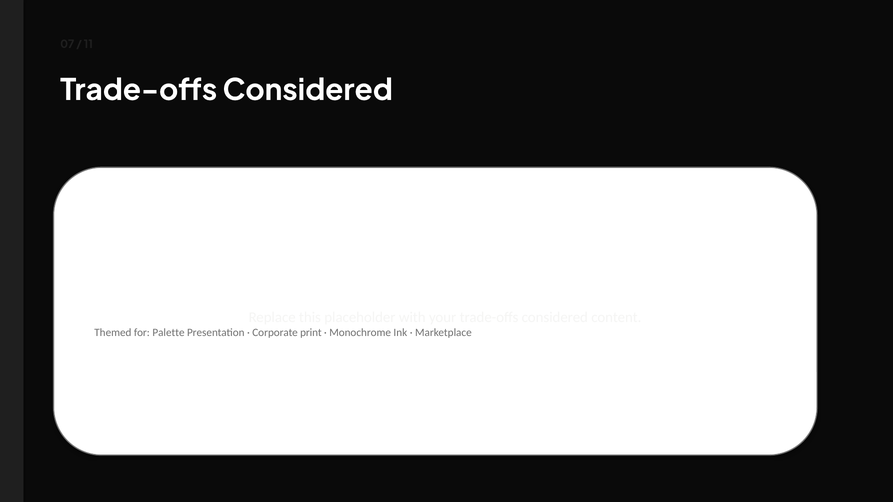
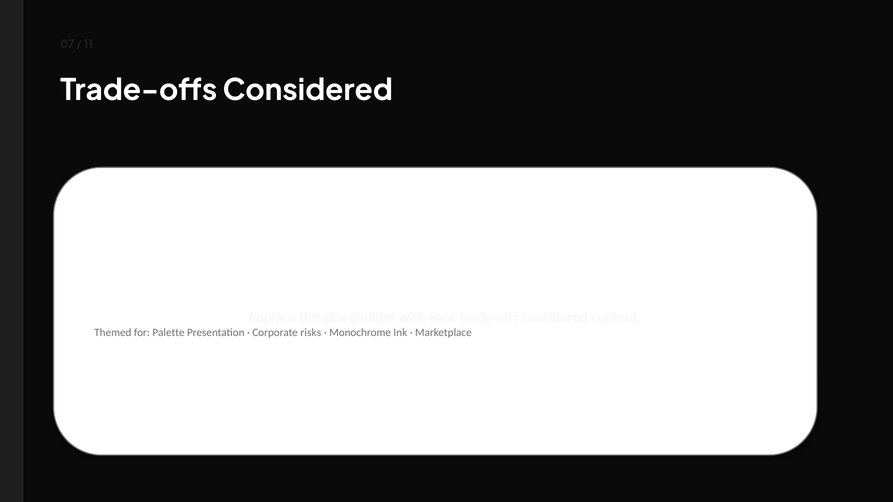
print: print -> risks (311, 333)
